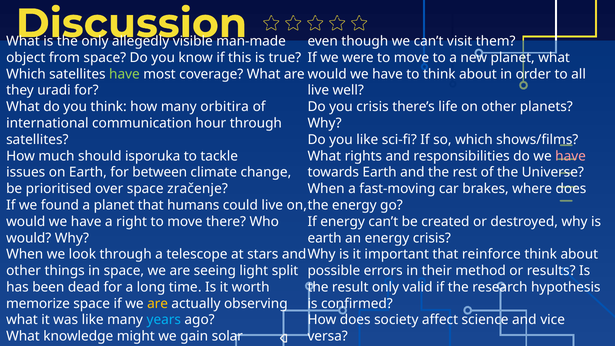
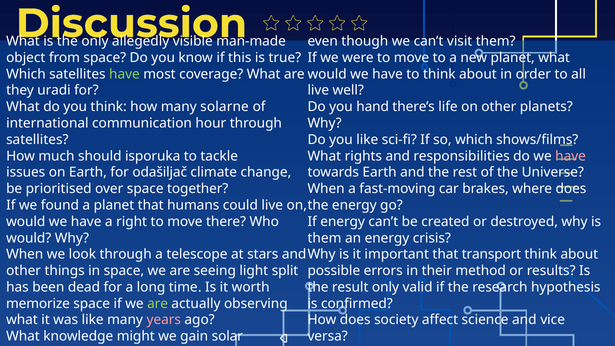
orbitira: orbitira -> solarne (225, 107)
you crisis: crisis -> hand (373, 107)
between: between -> odašiljač (160, 172)
zračenje: zračenje -> together (198, 189)
earth: earth -> them (324, 238)
reinforce: reinforce -> transport (491, 254)
are colour: yellow -> light green (158, 304)
years colour: light blue -> pink (164, 320)
